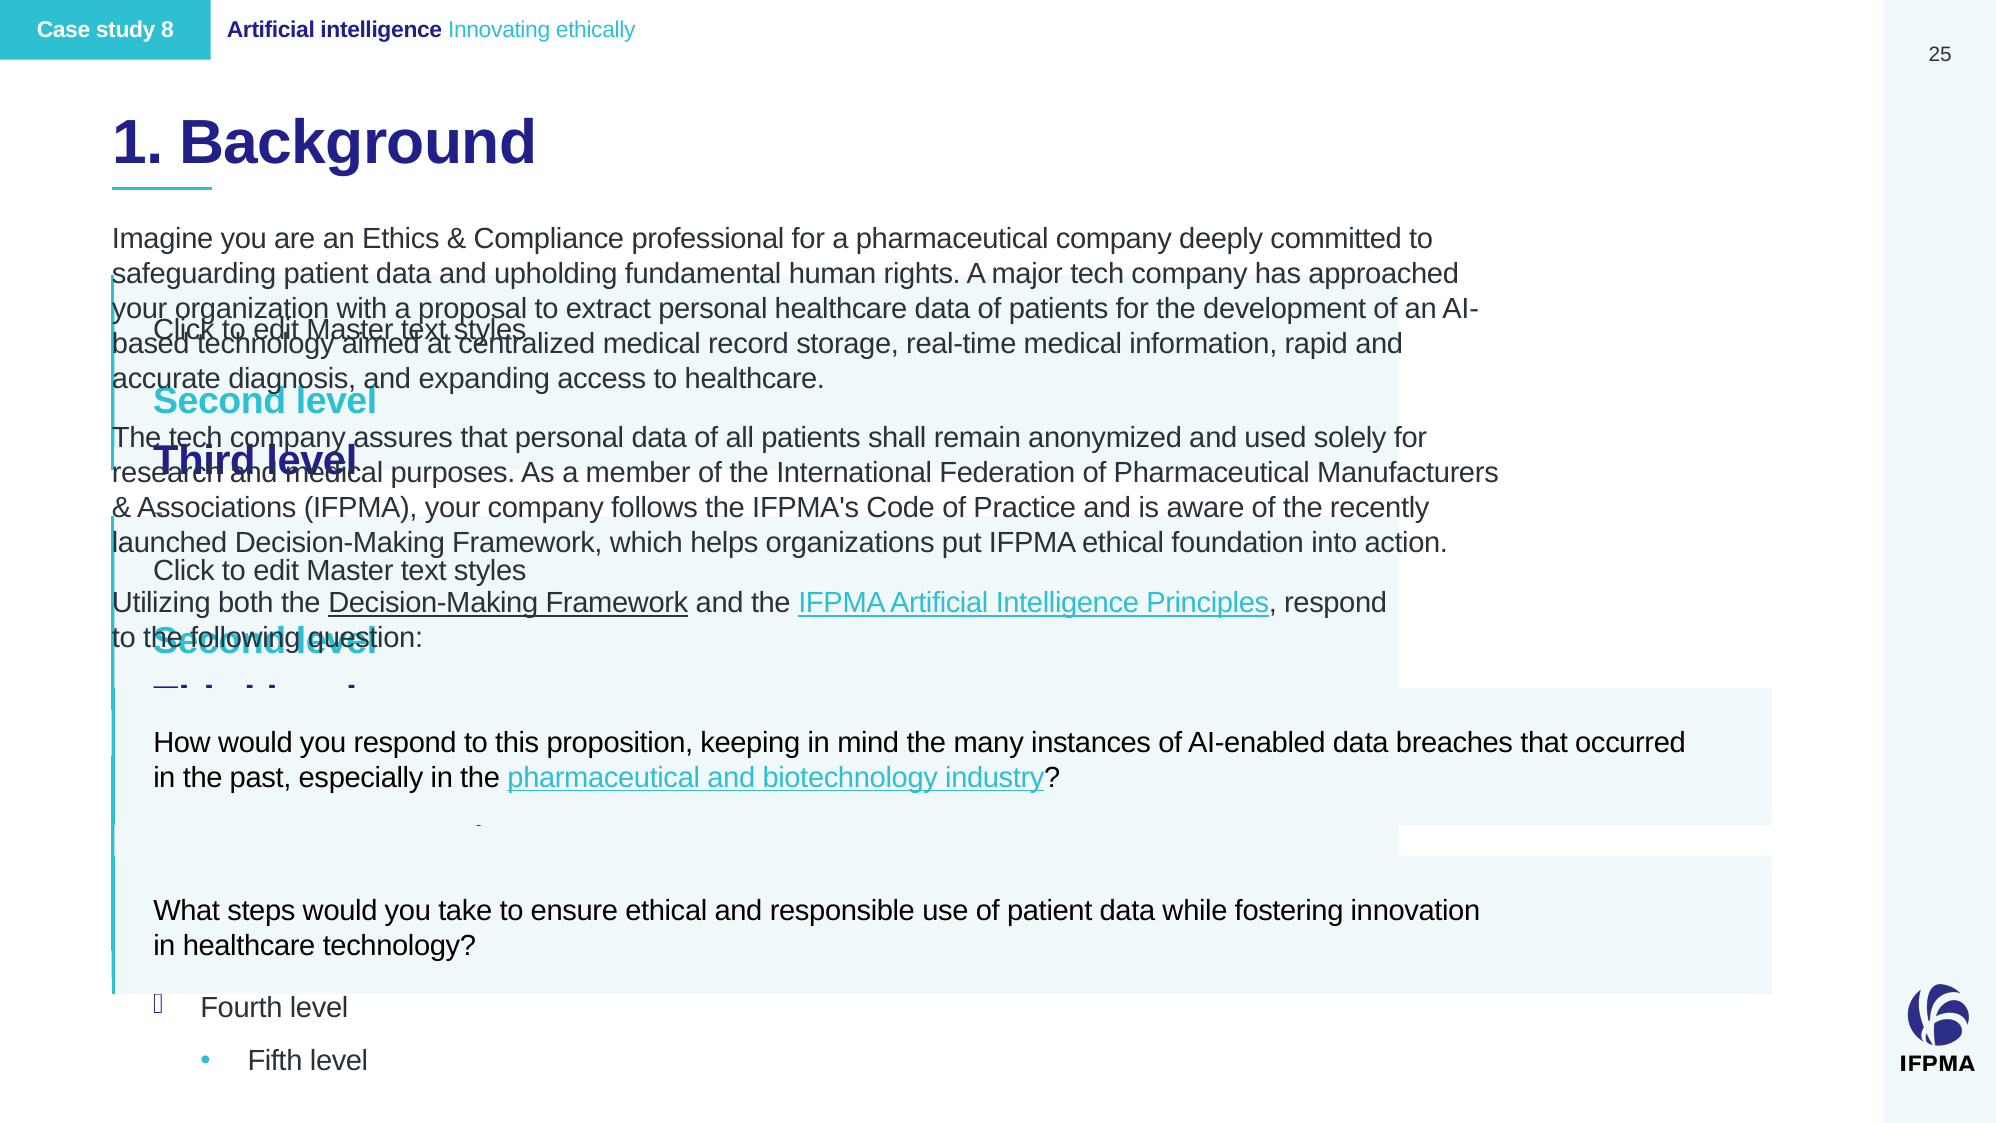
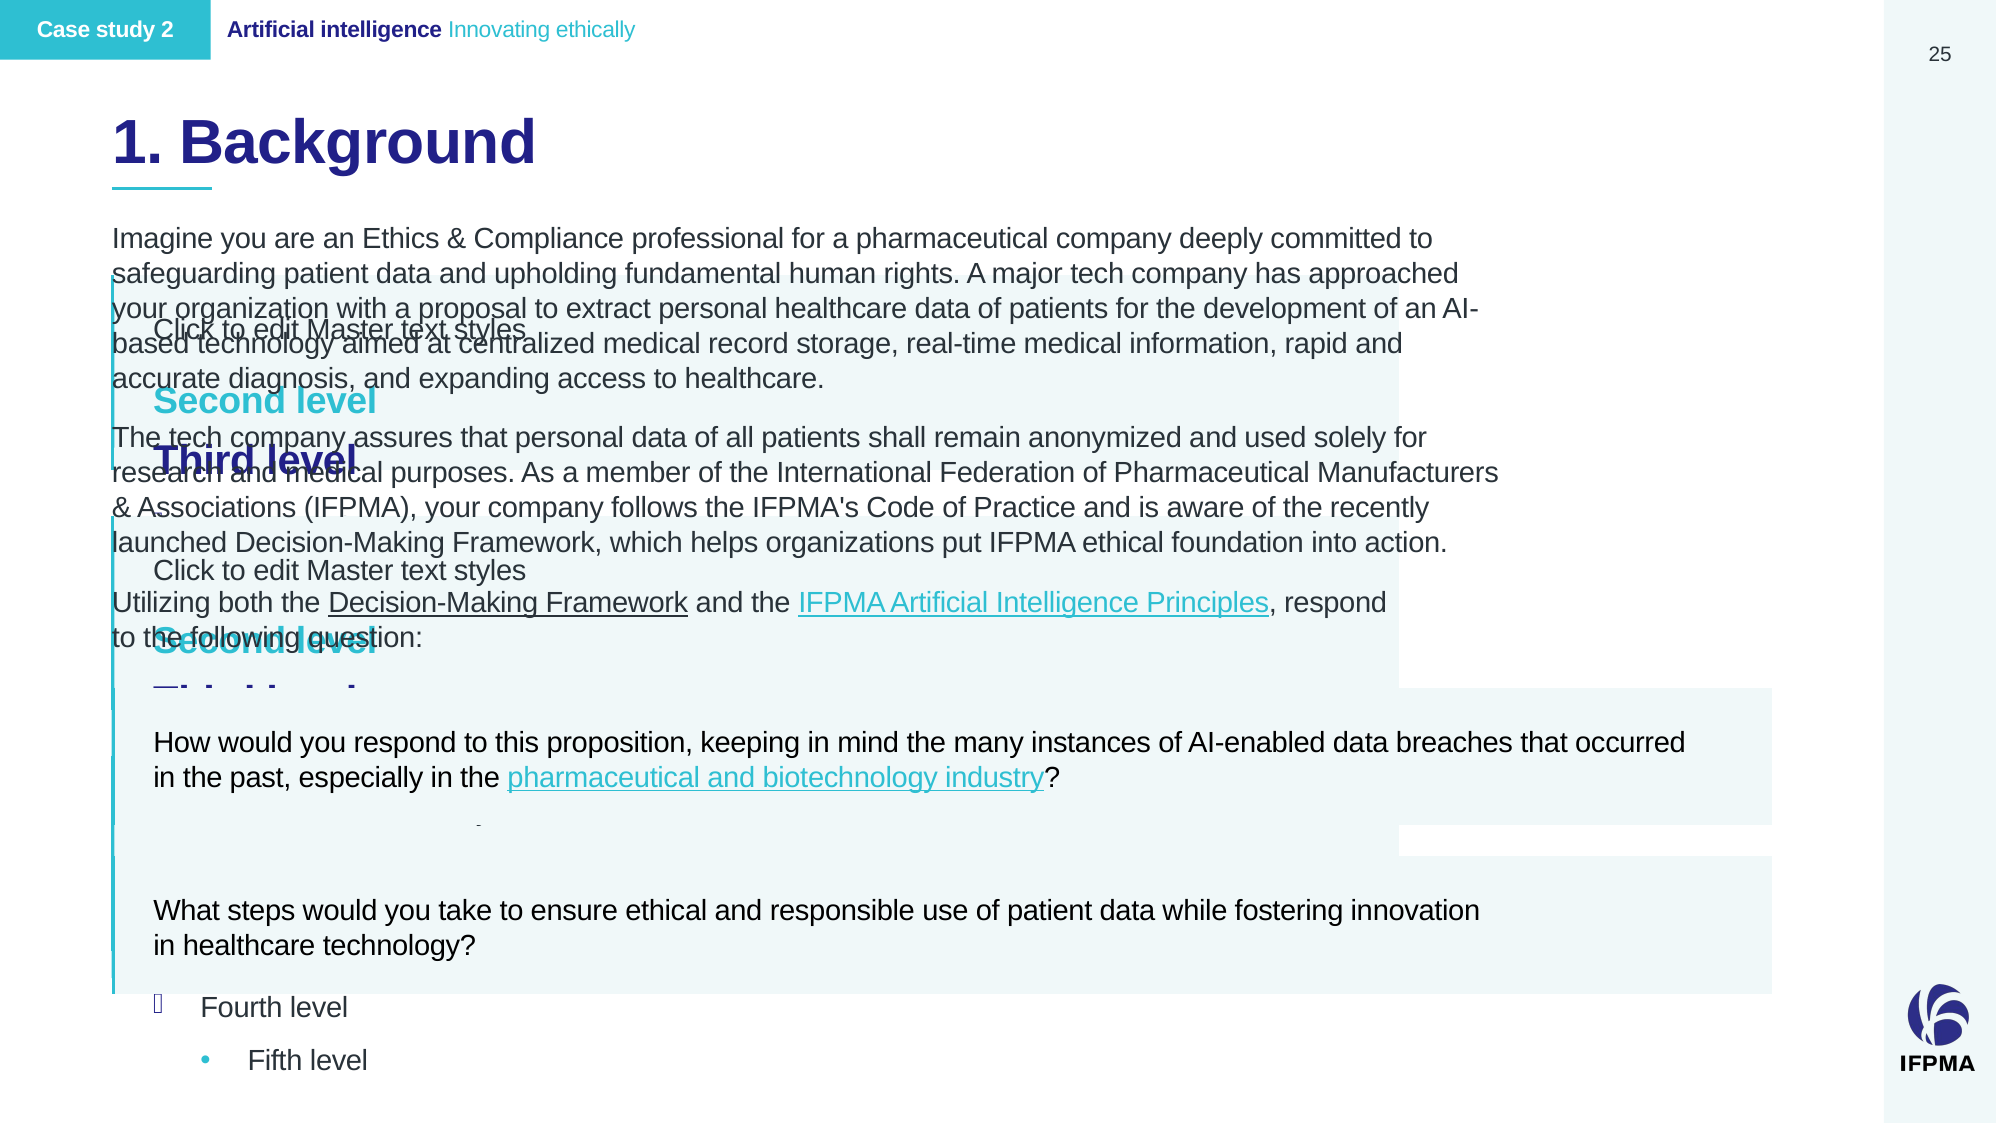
8: 8 -> 2 (167, 30)
